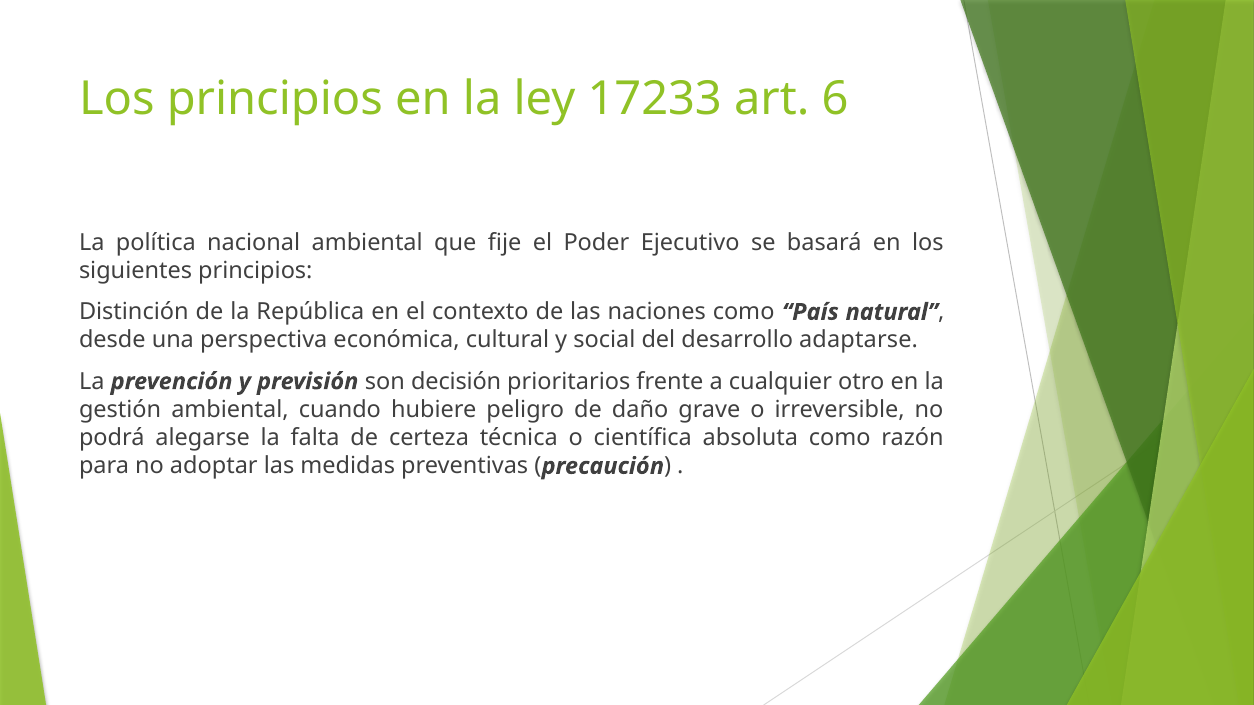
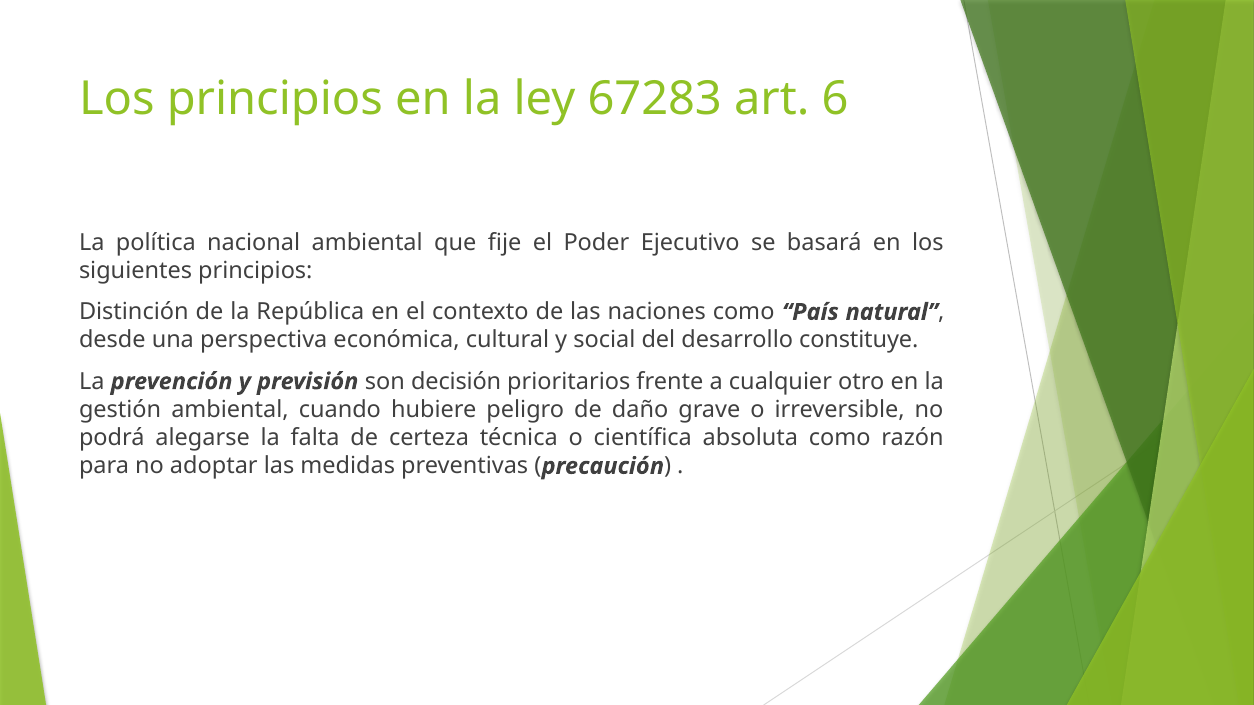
17233: 17233 -> 67283 (655, 99)
adaptarse: adaptarse -> constituye (859, 340)
